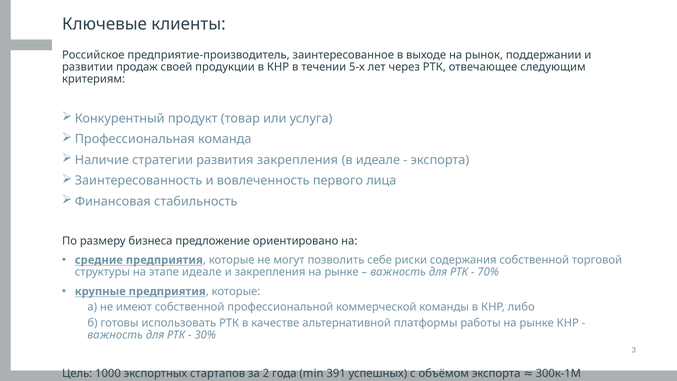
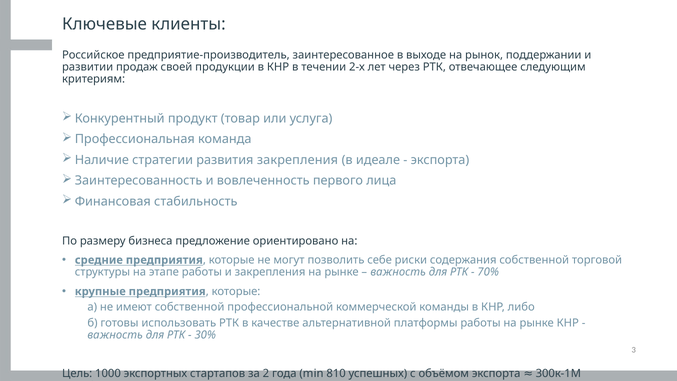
5-х: 5-х -> 2-х (357, 67)
этапе идеале: идеале -> работы (202, 272)
391: 391 -> 810 (336, 373)
